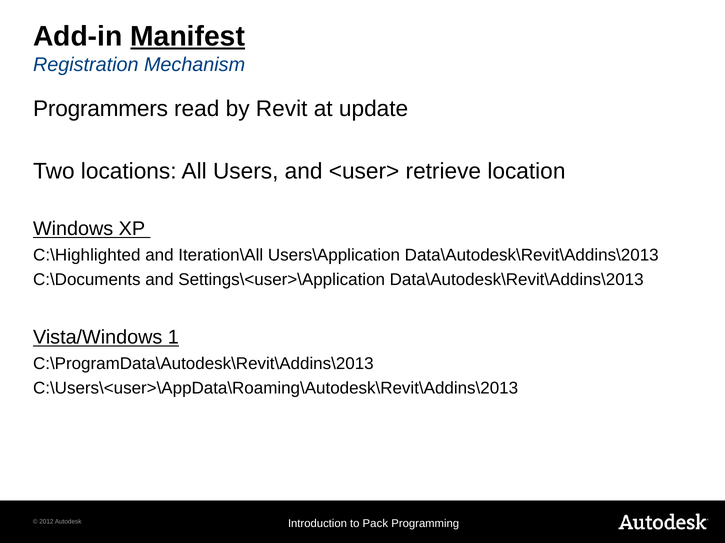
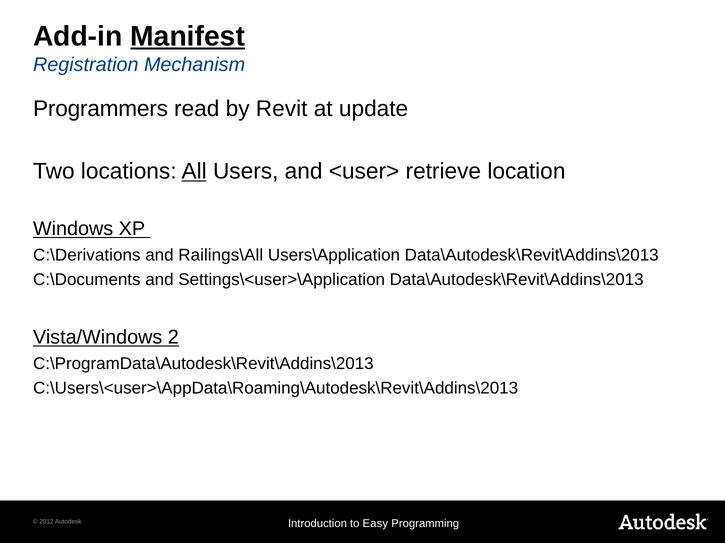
All underline: none -> present (194, 172)
C:\Highlighted: C:\Highlighted -> C:\Derivations (87, 255)
Iteration\All: Iteration\All -> Railings\All (221, 255)
1: 1 -> 2 (173, 338)
Pack: Pack -> Easy (375, 524)
